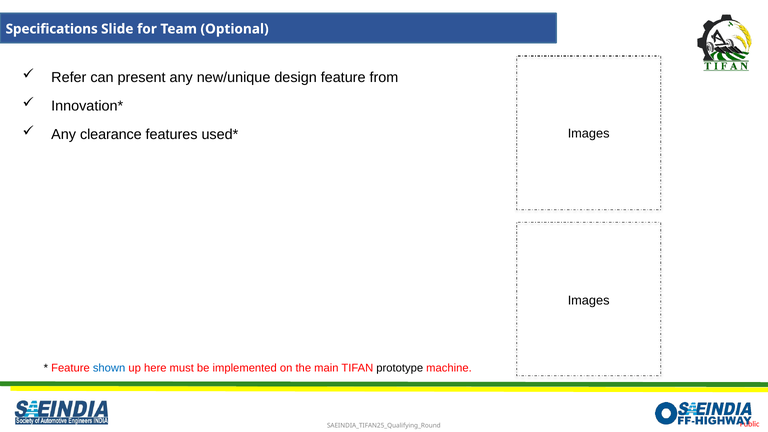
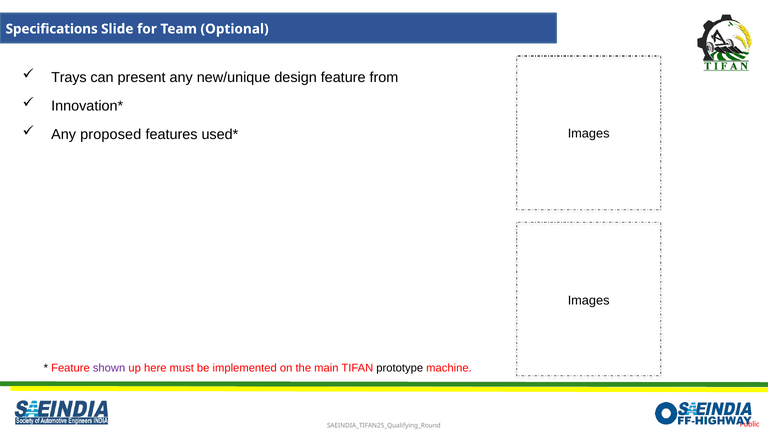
Refer: Refer -> Trays (69, 77)
clearance: clearance -> proposed (111, 135)
shown colour: blue -> purple (109, 368)
